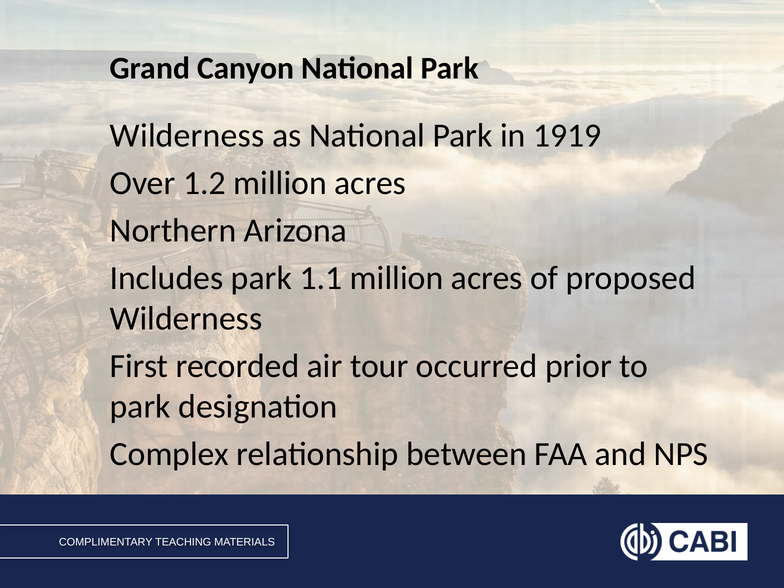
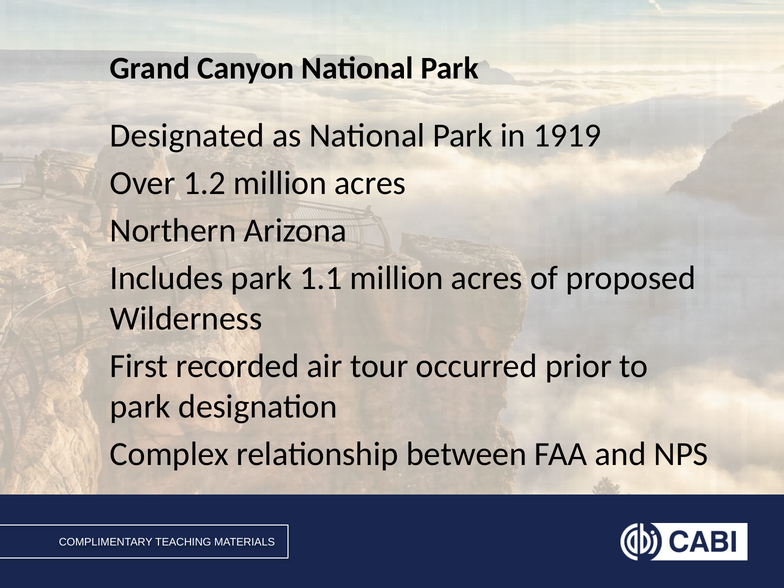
Wilderness: Wilderness -> Designated (187, 136)
